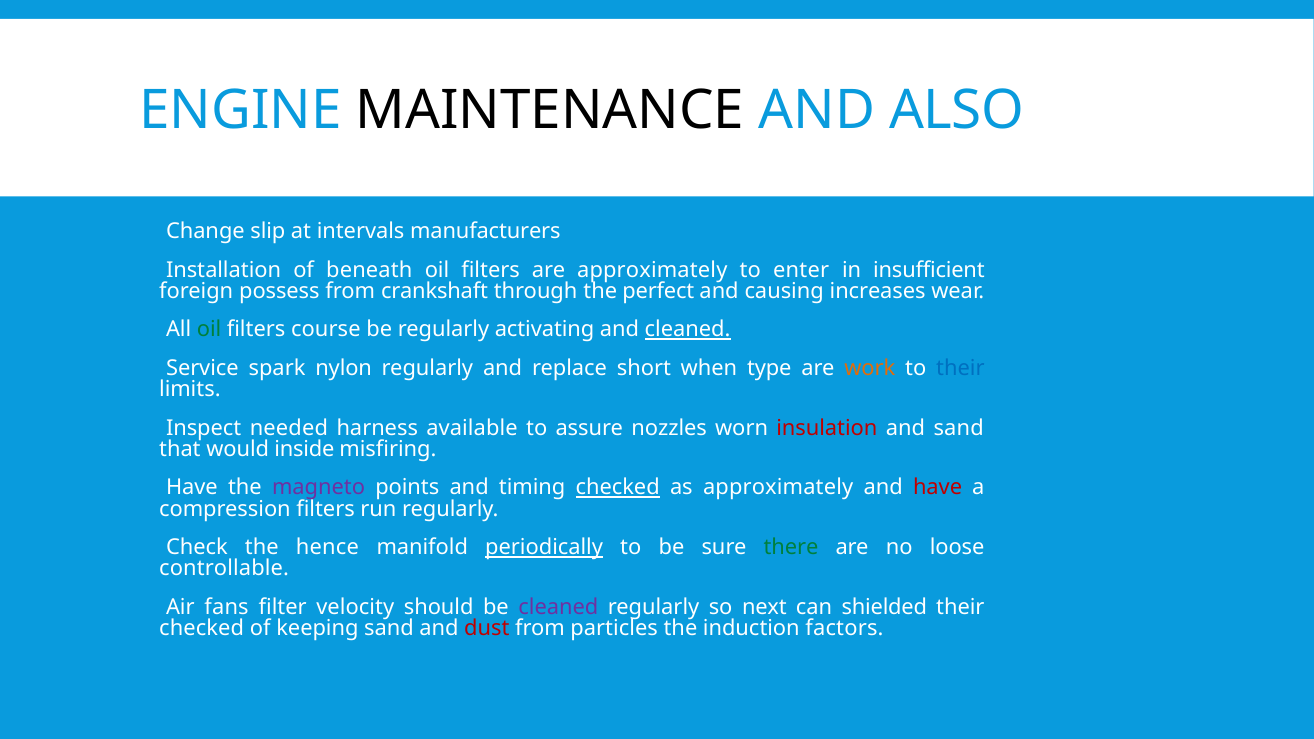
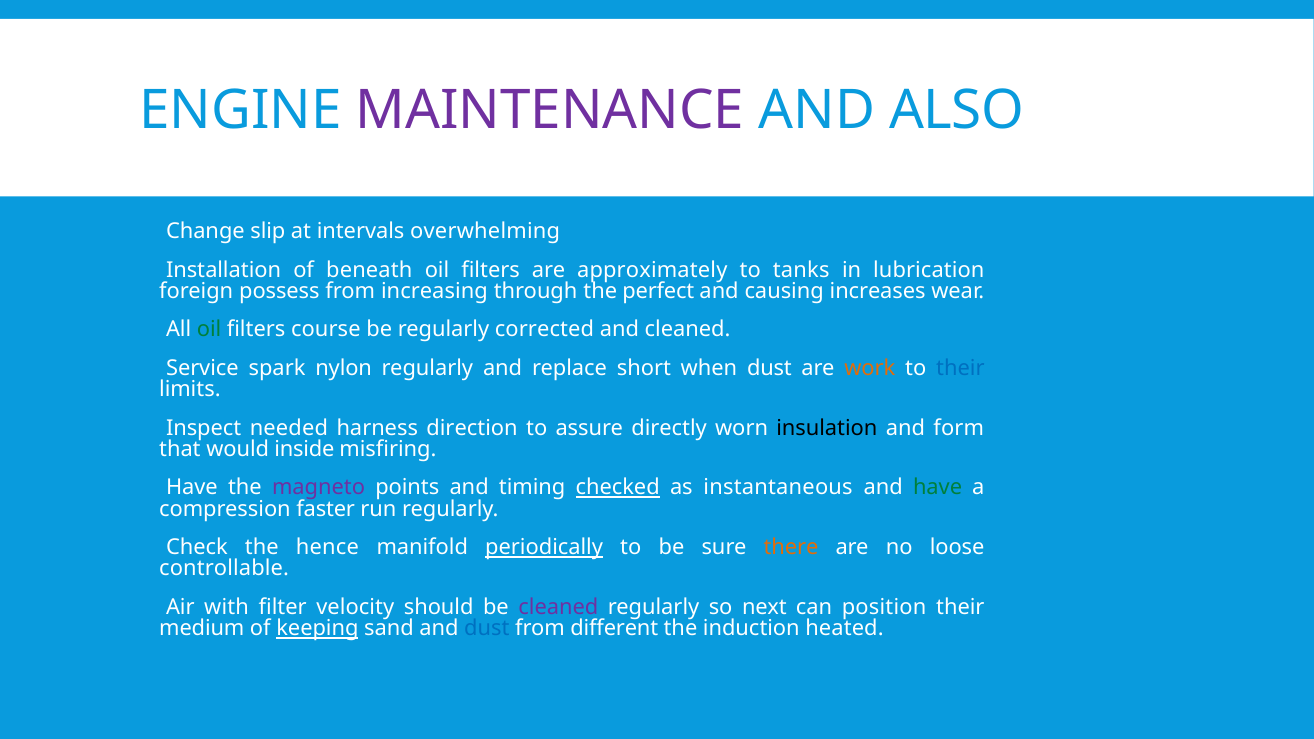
MAINTENANCE colour: black -> purple (550, 111)
manufacturers: manufacturers -> overwhelming (485, 232)
enter: enter -> tanks (801, 270)
insufficient: insufficient -> lubrication (929, 270)
crankshaft: crankshaft -> increasing (434, 291)
activating: activating -> corrected (544, 330)
cleaned underline: present -> none (688, 330)
when type: type -> dust (769, 368)
available: available -> direction (472, 428)
nozzles: nozzles -> directly (669, 428)
insulation colour: red -> black (827, 428)
and sand: sand -> form (959, 428)
as approximately: approximately -> instantaneous (778, 488)
have colour: red -> green (938, 488)
compression filters: filters -> faster (326, 509)
there colour: green -> orange (791, 548)
fans: fans -> with (227, 607)
shielded: shielded -> position (884, 607)
checked: checked -> medium (202, 629)
keeping underline: none -> present (317, 629)
dust colour: red -> blue (487, 629)
particles: particles -> different (614, 629)
factors: factors -> heated (844, 629)
